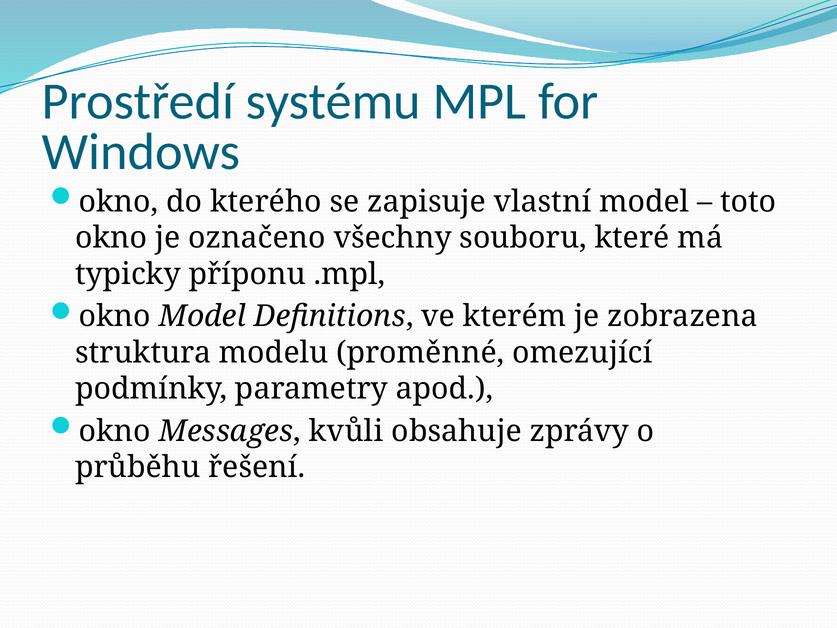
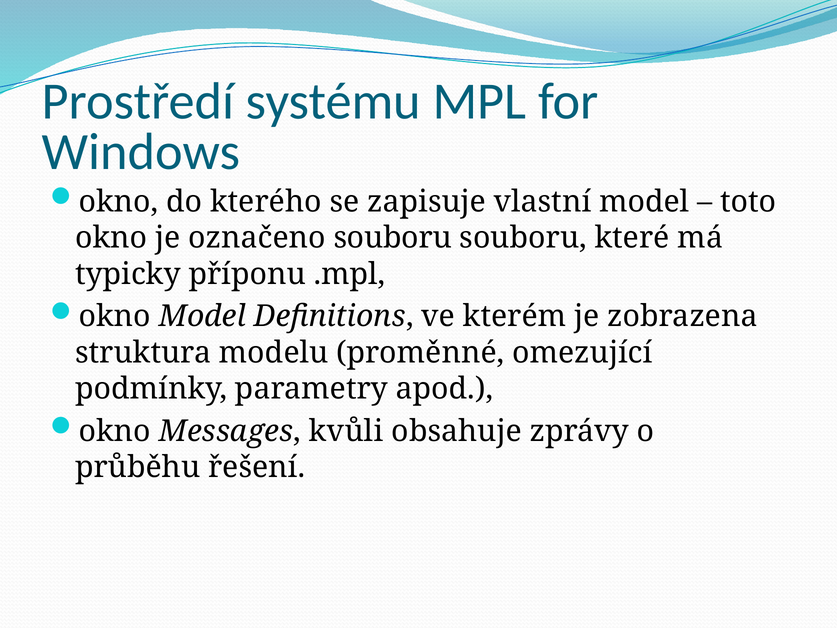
označeno všechny: všechny -> souboru (393, 238)
